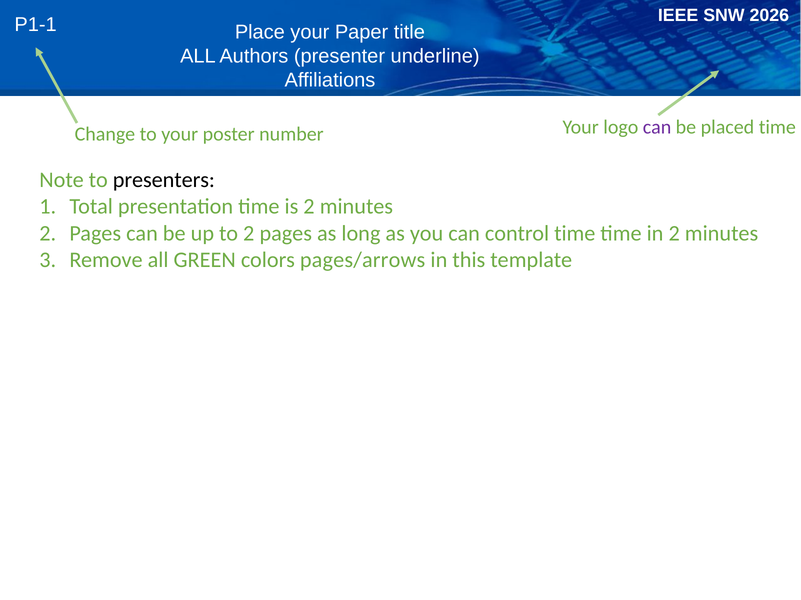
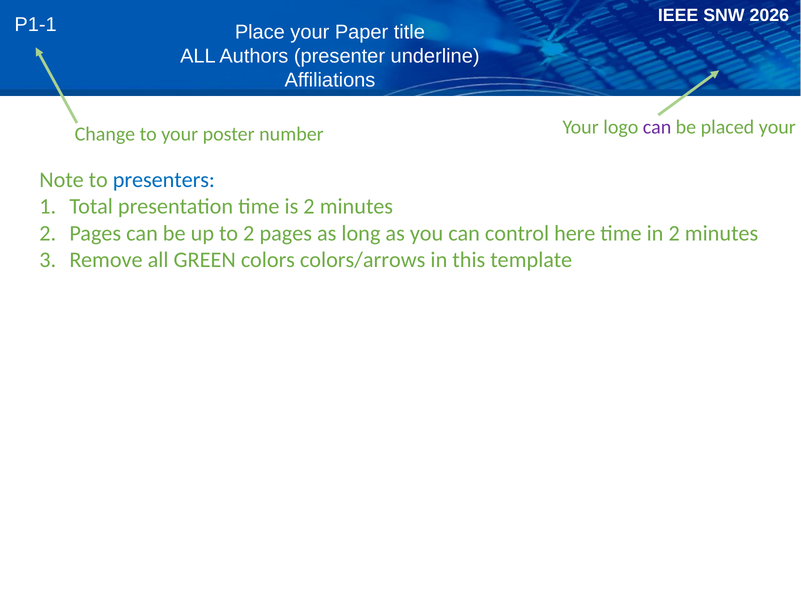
placed time: time -> your (777, 127)
presenters colour: black -> blue (164, 180)
control time: time -> here (575, 234)
pages/arrows: pages/arrows -> colors/arrows (363, 260)
